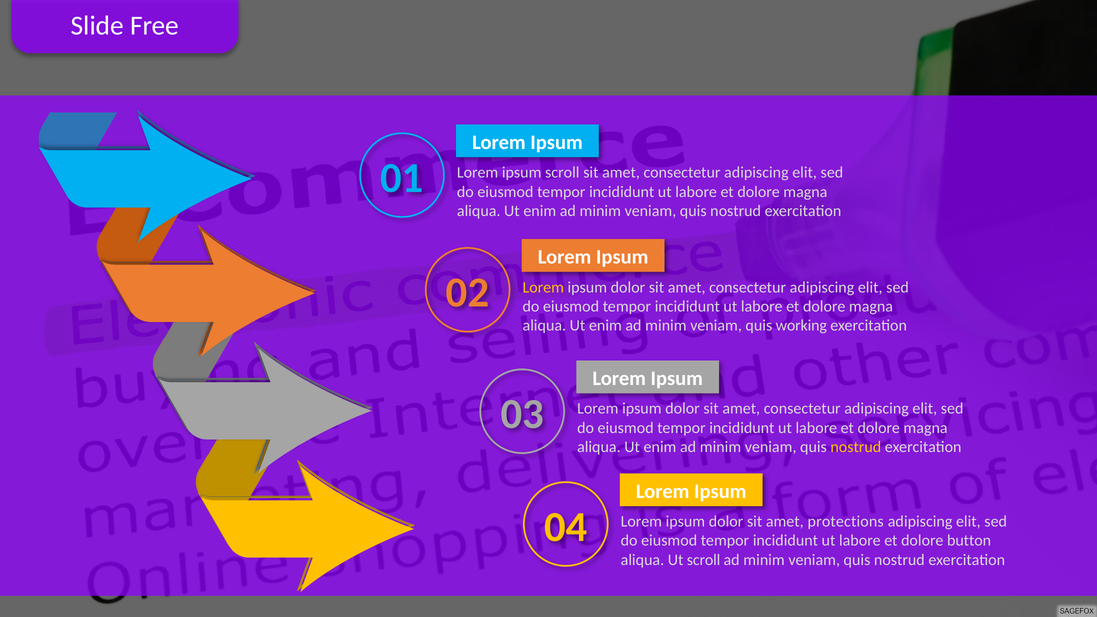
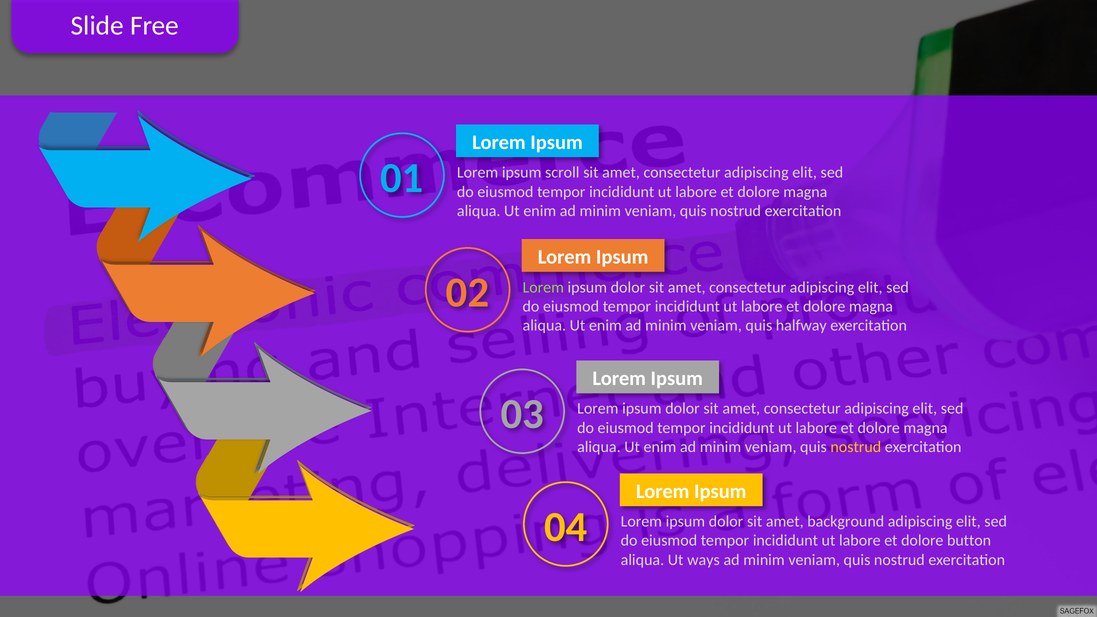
Lorem colour: yellow -> light green (543, 287)
working: working -> halfway (801, 326)
protections: protections -> background (846, 522)
Ut scroll: scroll -> ways (703, 560)
